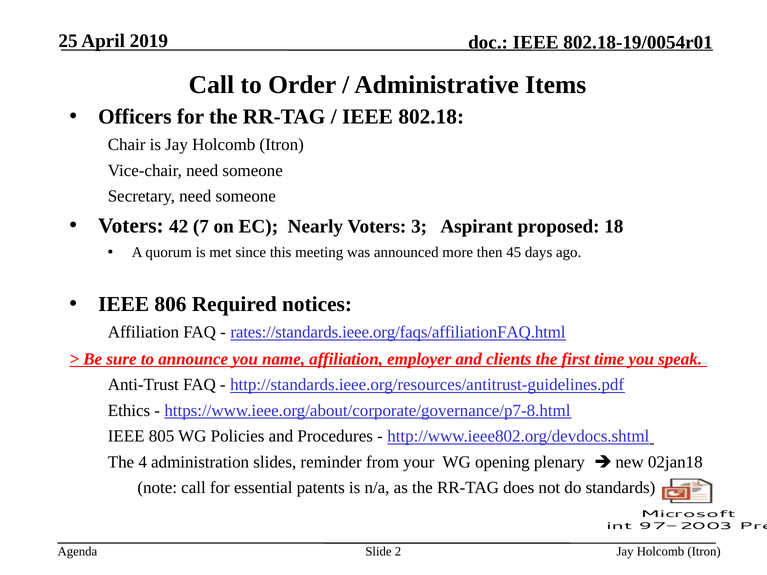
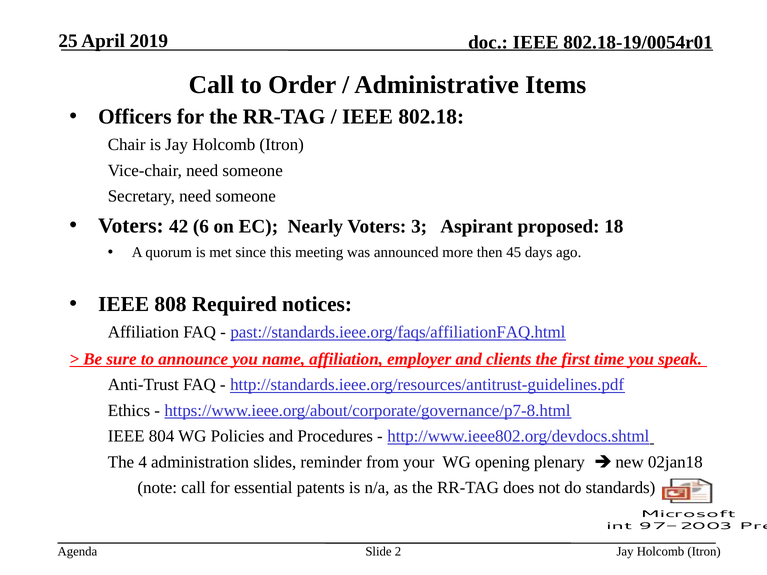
7: 7 -> 6 (201, 227)
806: 806 -> 808 (170, 304)
rates://standards.ieee.org/faqs/affiliationFAQ.html: rates://standards.ieee.org/faqs/affiliationFAQ.html -> past://standards.ieee.org/faqs/affiliationFAQ.html (398, 332)
805: 805 -> 804 (162, 437)
